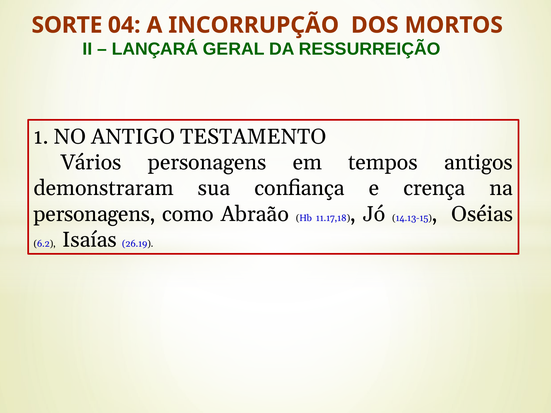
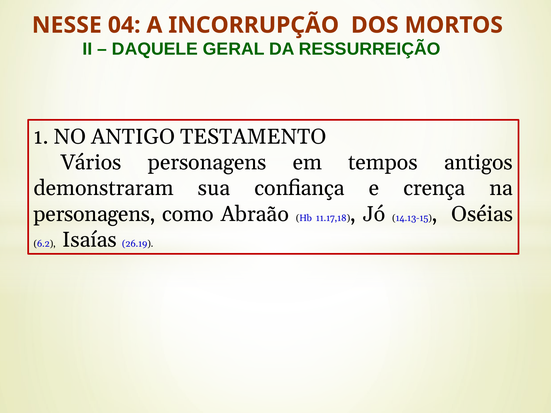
SORTE: SORTE -> NESSE (67, 25)
LANÇARÁ: LANÇARÁ -> DAQUELE (155, 49)
